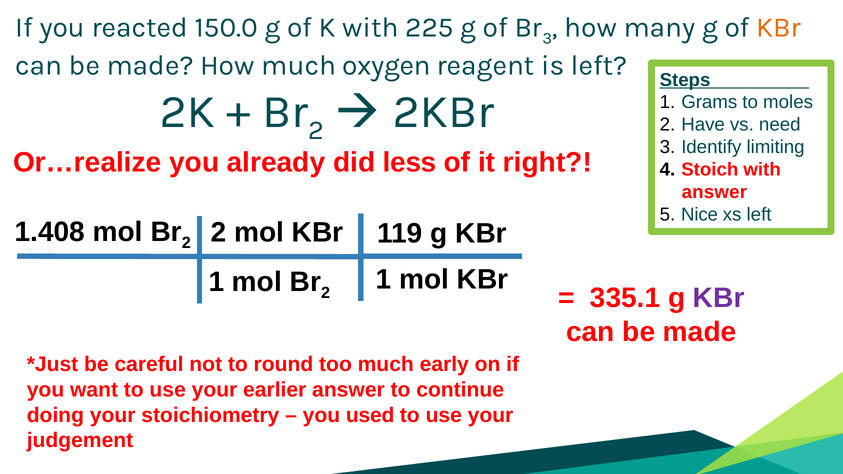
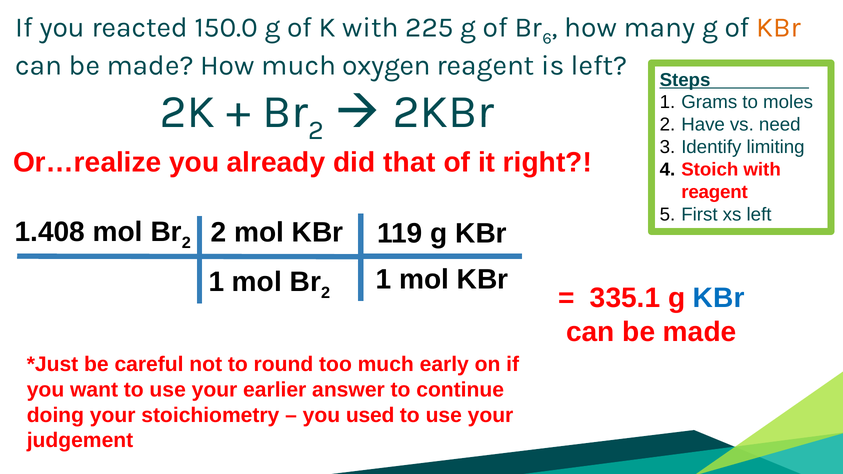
3: 3 -> 6 (547, 38)
less: less -> that (409, 162)
answer: answer -> reagent (715, 192)
Nice: Nice -> First (699, 215)
KBr colour: purple -> blue (719, 298)
